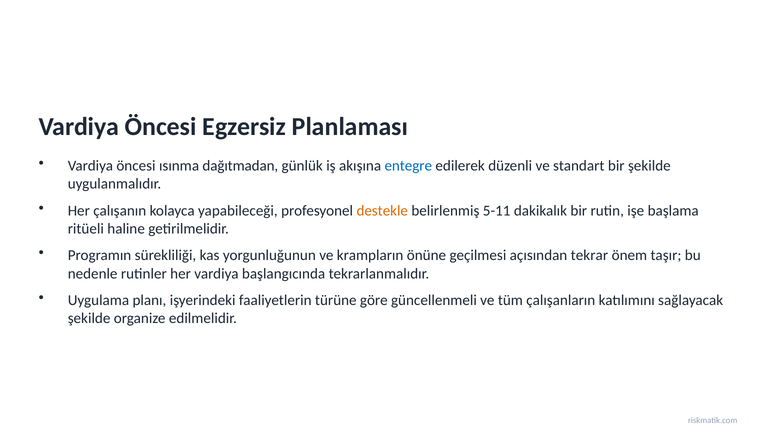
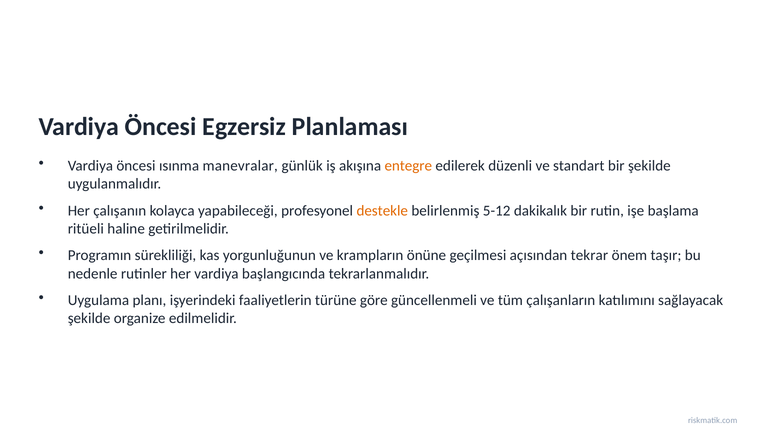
dağıtmadan: dağıtmadan -> manevralar (240, 166)
entegre colour: blue -> orange (408, 166)
5-11: 5-11 -> 5-12 (497, 211)
